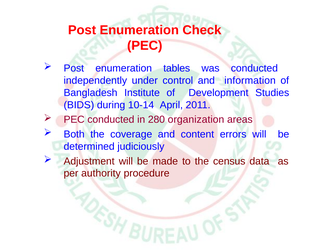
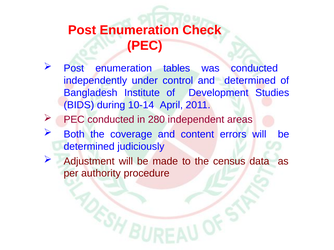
and information: information -> determined (250, 81)
organization: organization -> independent (196, 120)
